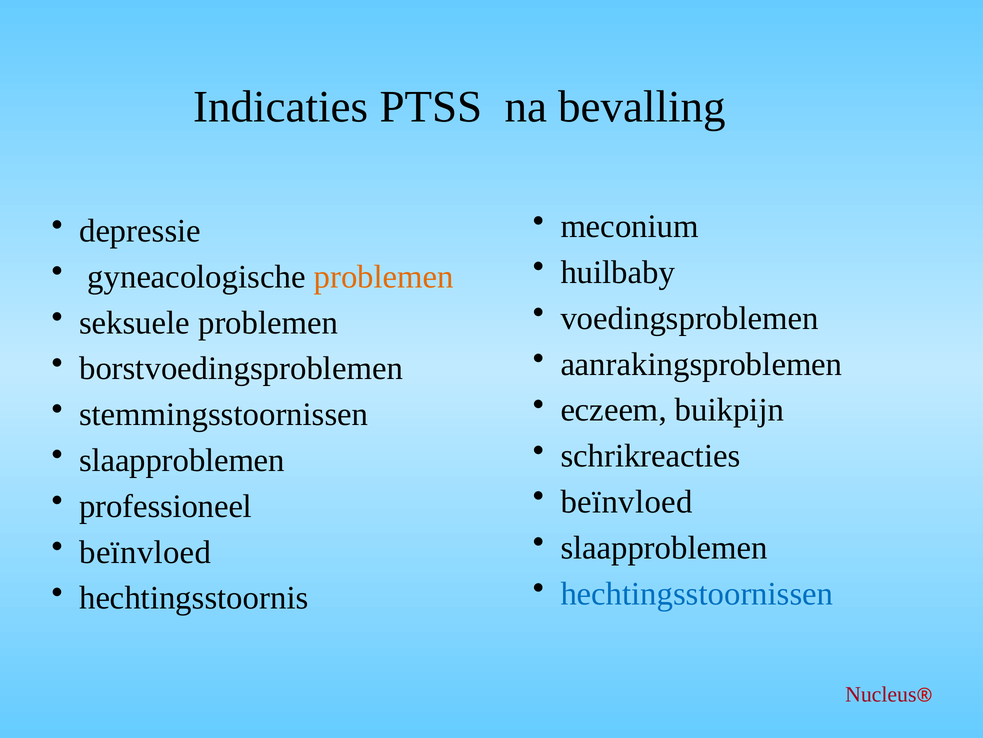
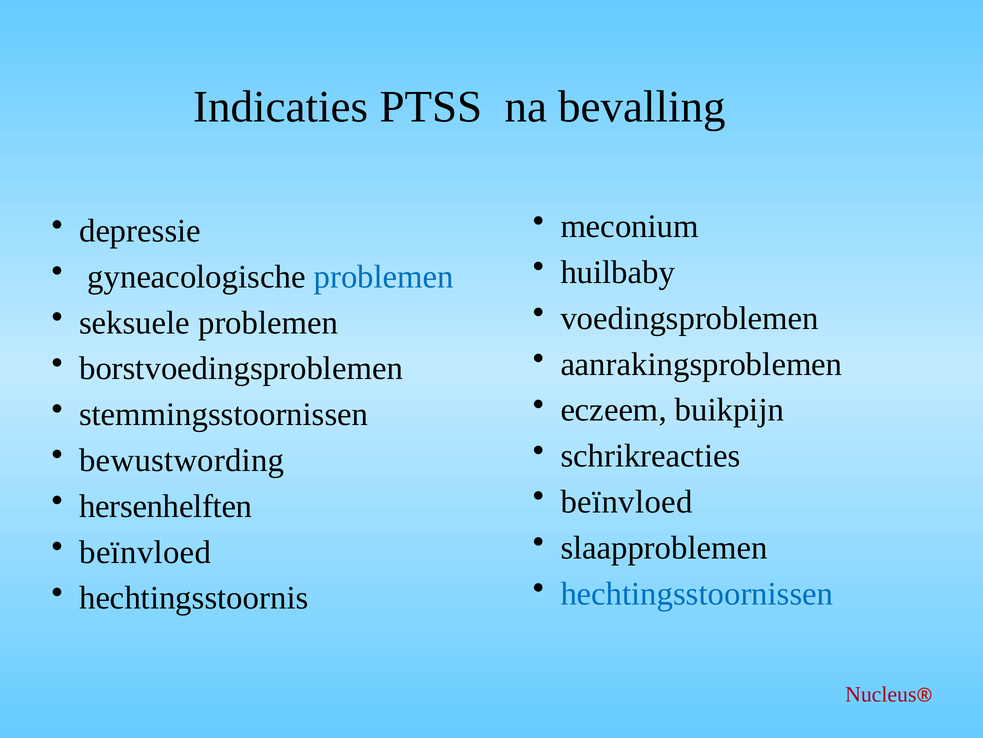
problemen colour: orange -> blue (384, 277)
slaapproblemen: slaapproblemen -> bewustwording (182, 460)
professioneel: professioneel -> hersenhelften (166, 506)
